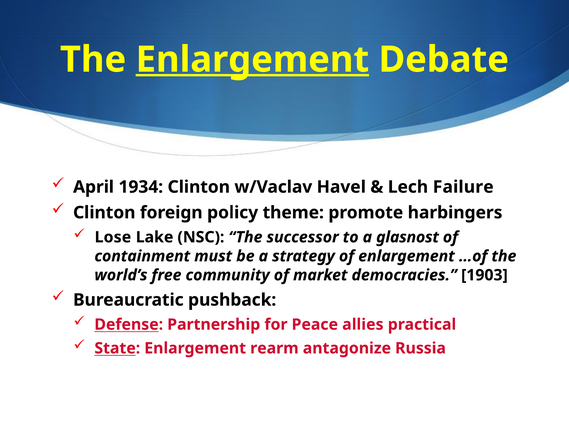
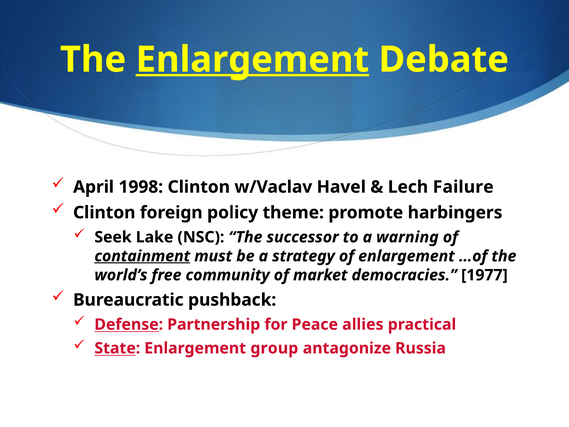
1934: 1934 -> 1998 (141, 187)
Lose: Lose -> Seek (113, 237)
glasnost: glasnost -> warning (407, 237)
containment underline: none -> present (142, 256)
1903: 1903 -> 1977 (484, 275)
rearm: rearm -> group (274, 348)
